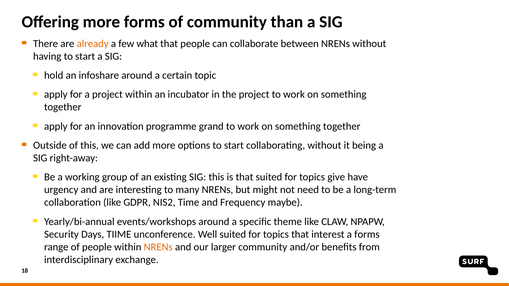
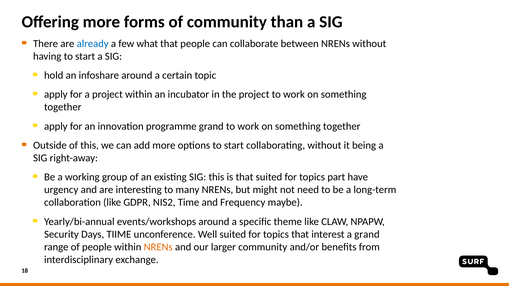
already colour: orange -> blue (93, 44)
give: give -> part (336, 177)
a forms: forms -> grand (367, 235)
